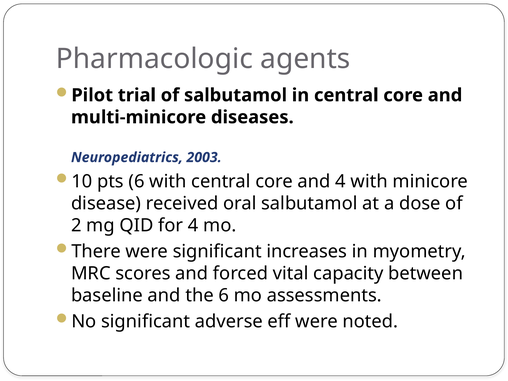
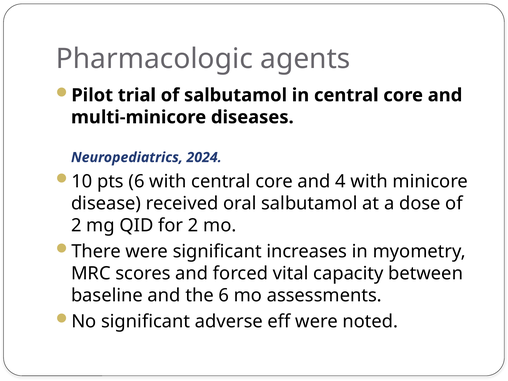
2003: 2003 -> 2024 (204, 157)
for 4: 4 -> 2 (193, 225)
